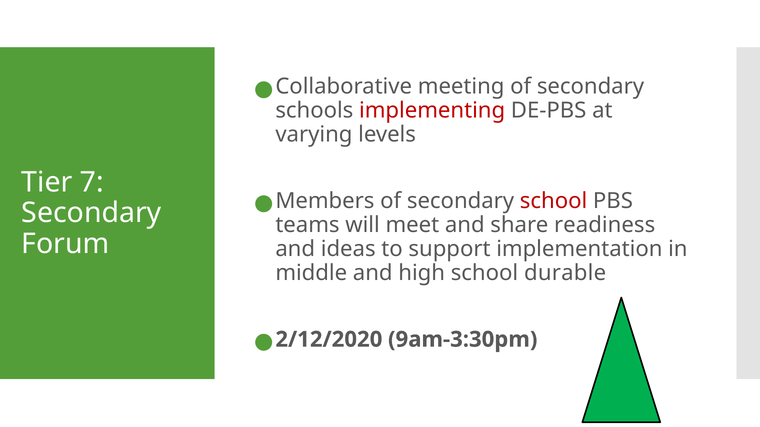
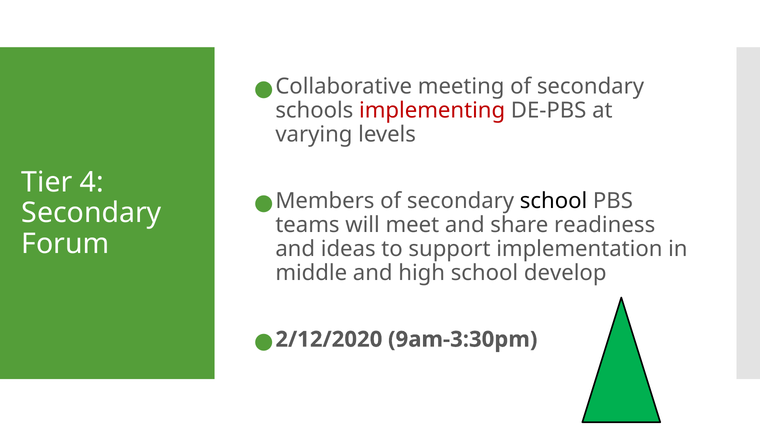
7: 7 -> 4 (92, 182)
school colour: red -> black (554, 201)
durable: durable -> develop (565, 273)
